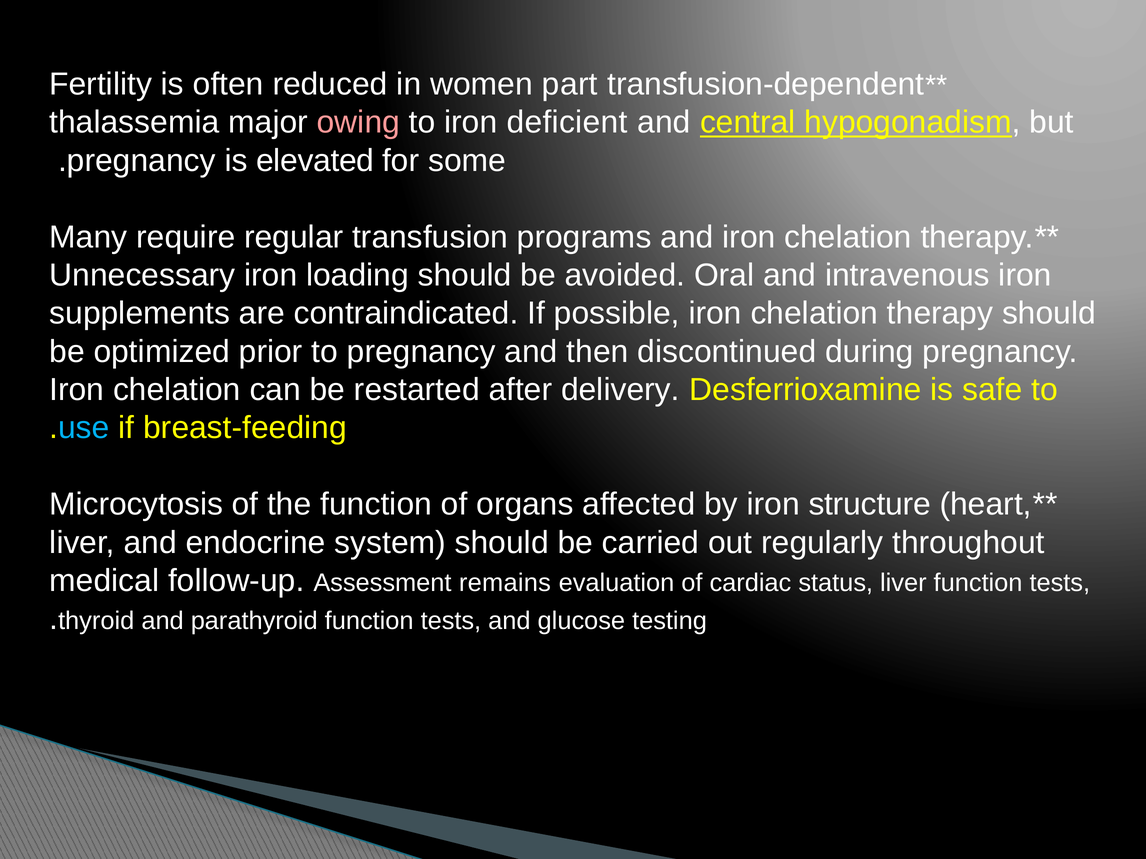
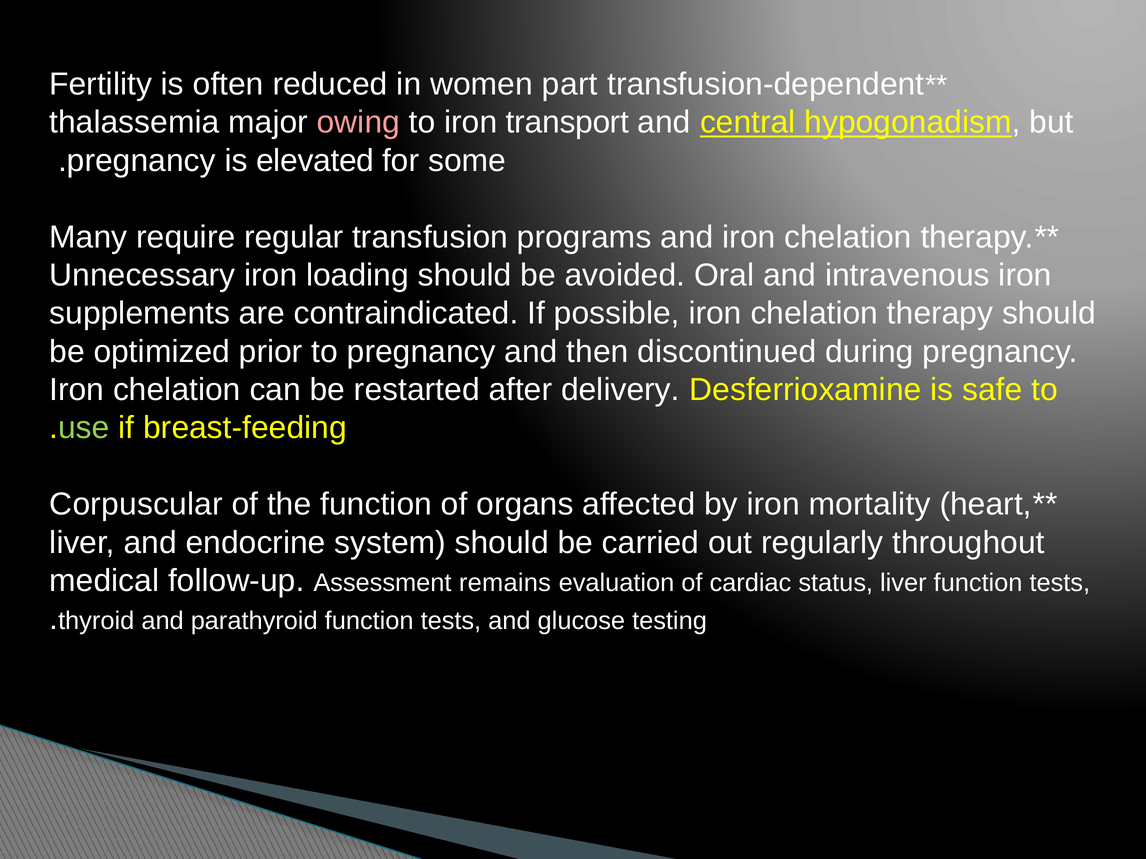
deficient: deficient -> transport (568, 122)
use colour: light blue -> light green (84, 428)
Microcytosis: Microcytosis -> Corpuscular (136, 505)
structure: structure -> mortality (870, 505)
